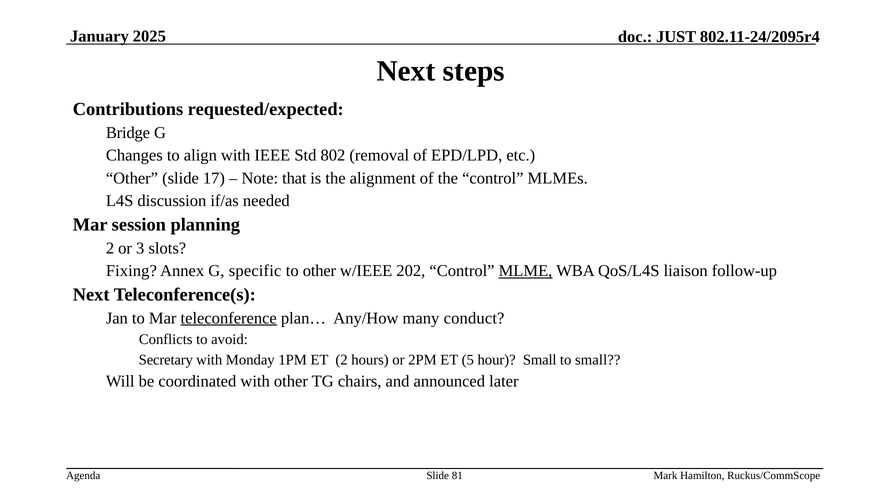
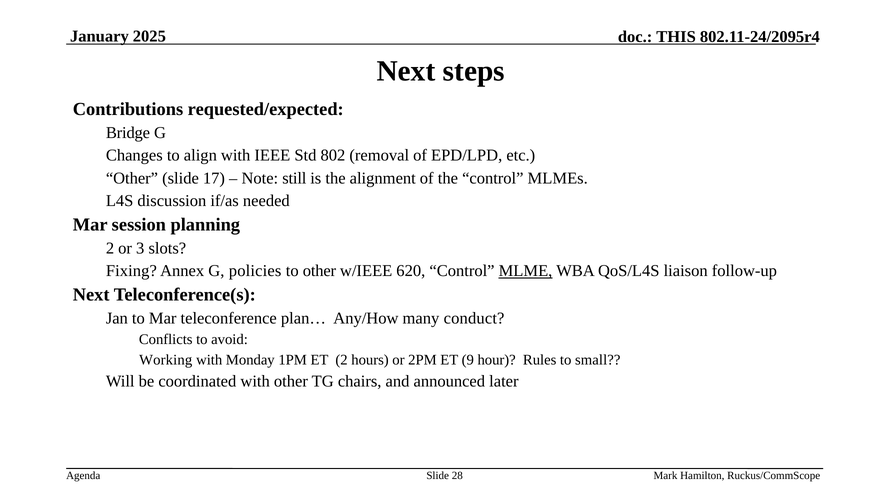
JUST: JUST -> THIS (676, 37)
that: that -> still (294, 178)
specific: specific -> policies (255, 271)
202: 202 -> 620 (411, 271)
teleconference underline: present -> none (229, 318)
Secretary: Secretary -> Working (166, 360)
5: 5 -> 9 (468, 360)
hour Small: Small -> Rules (540, 360)
81: 81 -> 28 (457, 476)
